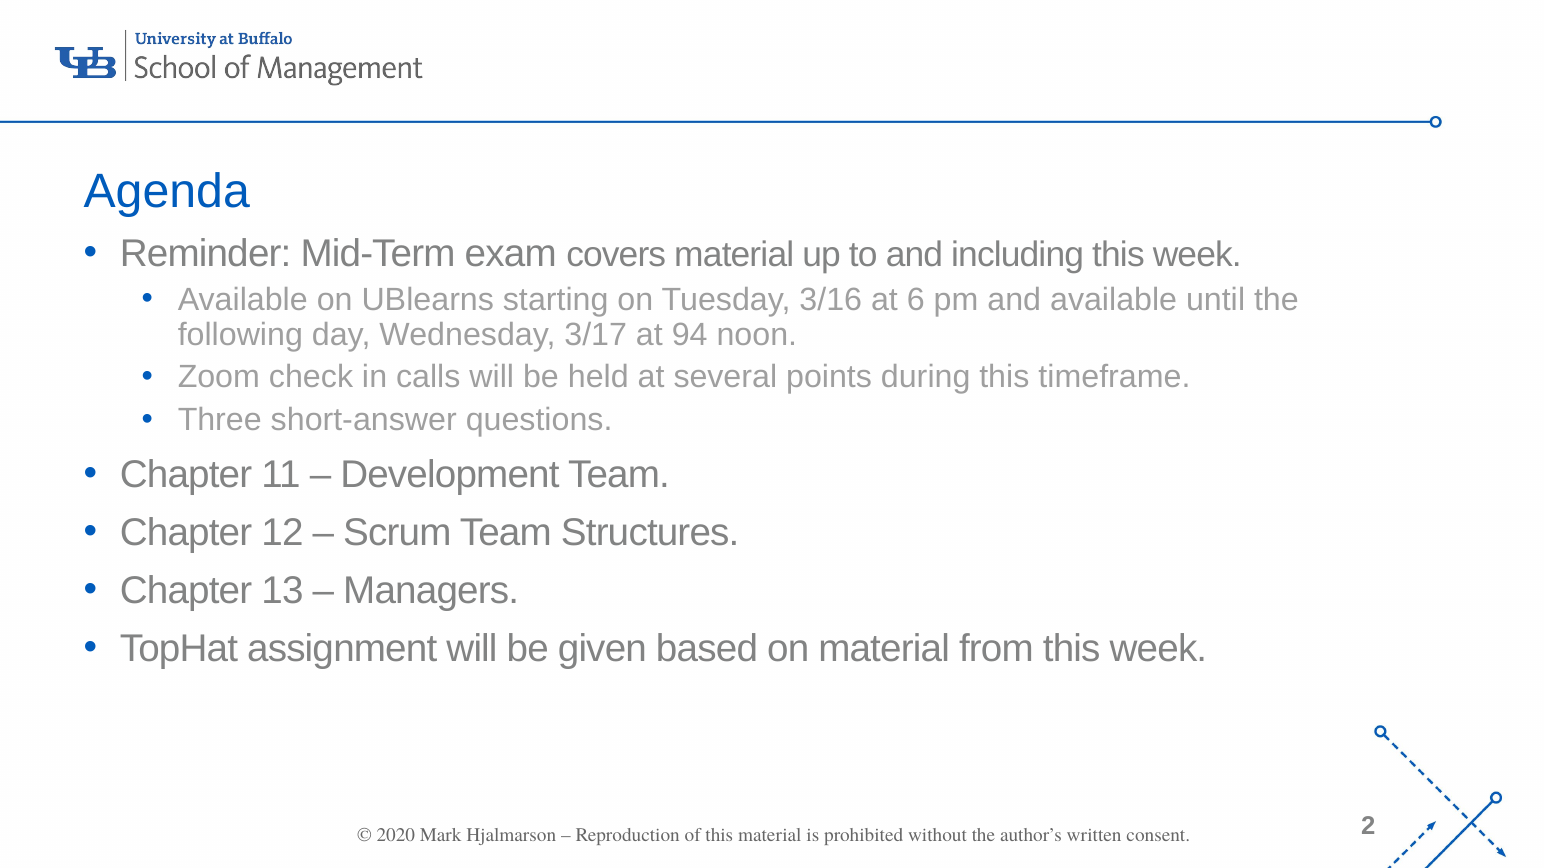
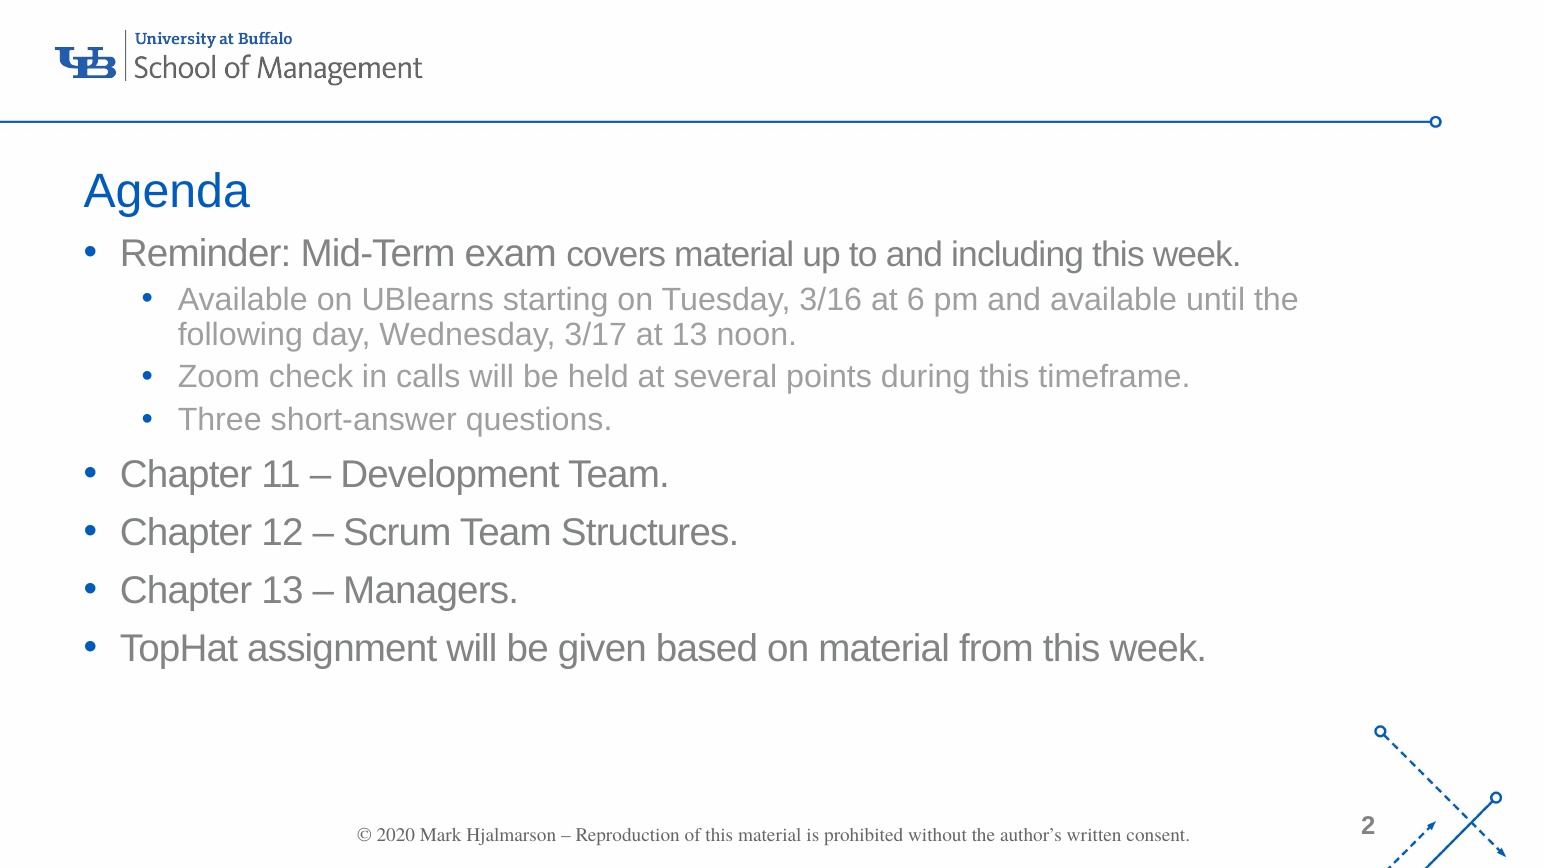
at 94: 94 -> 13 (690, 335)
